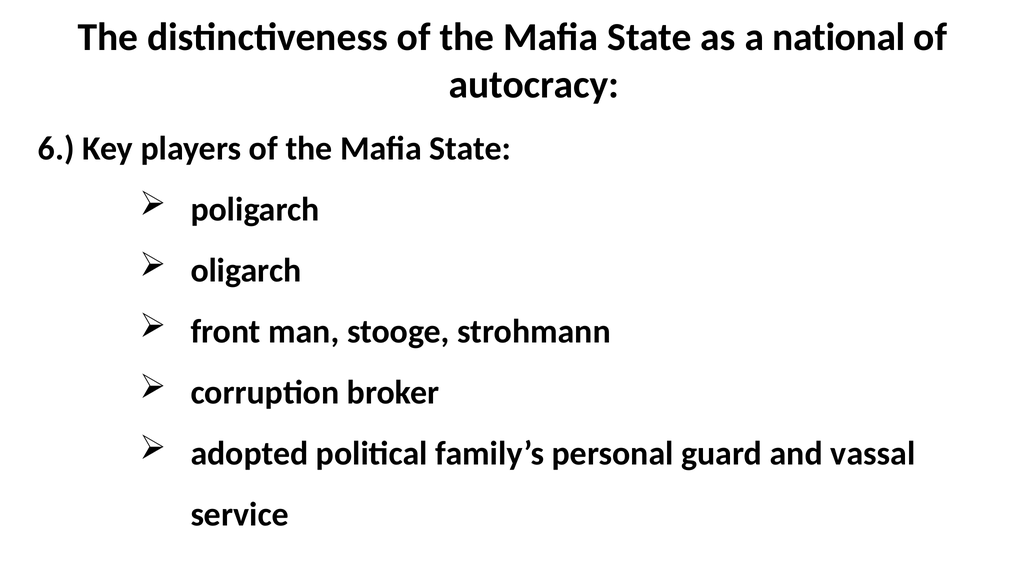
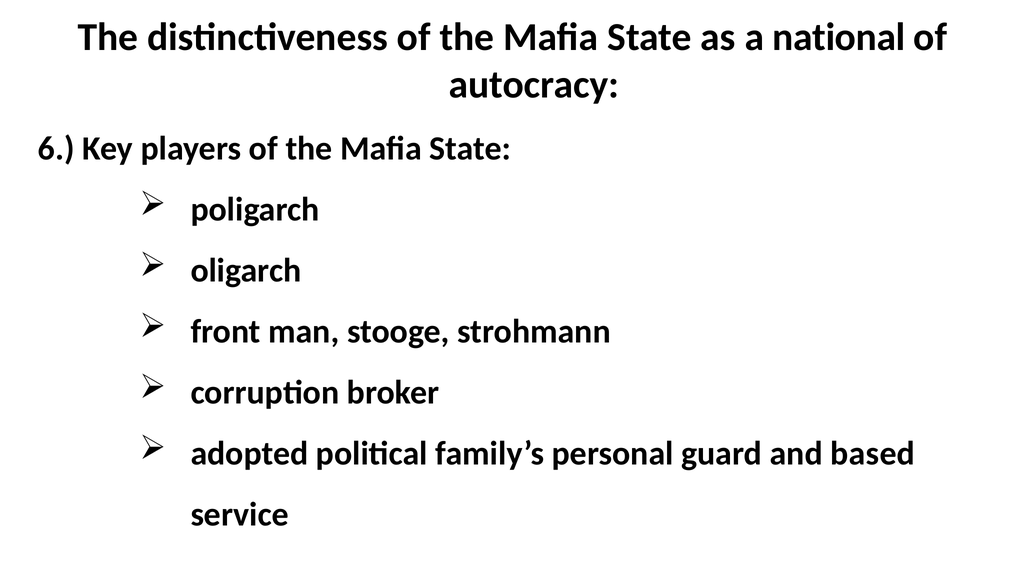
vassal: vassal -> based (873, 454)
